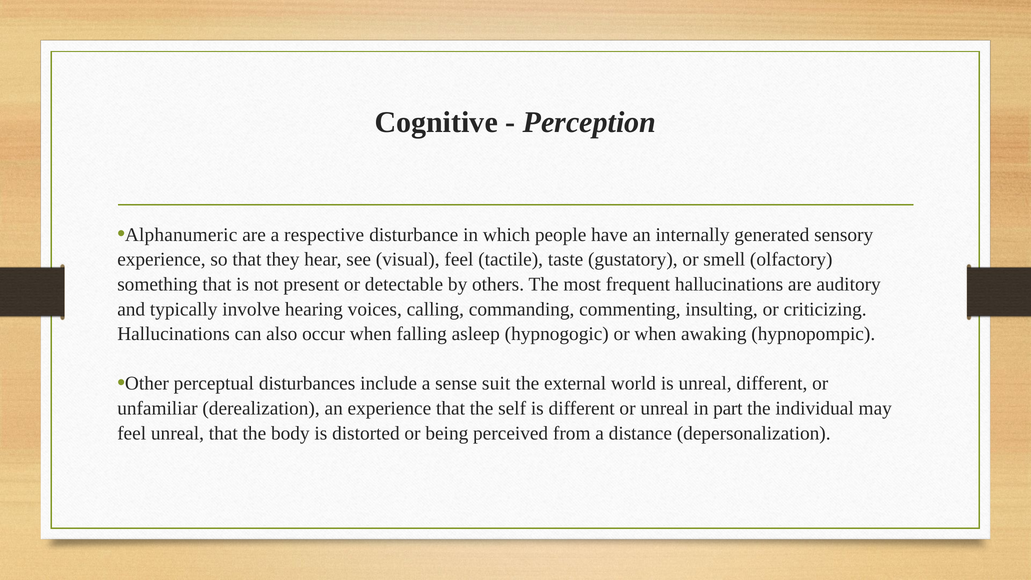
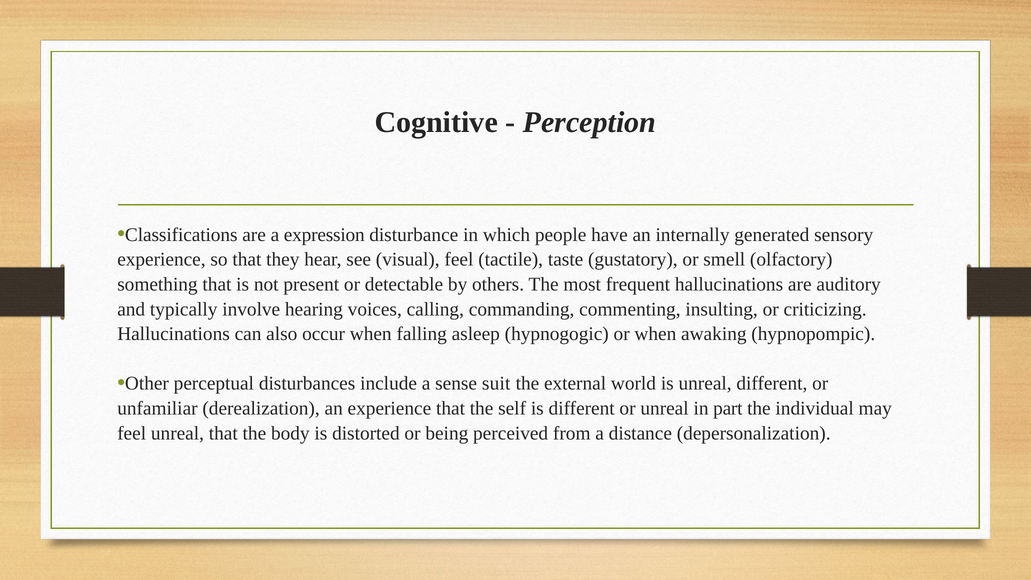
Alphanumeric: Alphanumeric -> Classifications (181, 235)
respective: respective -> expression (324, 235)
